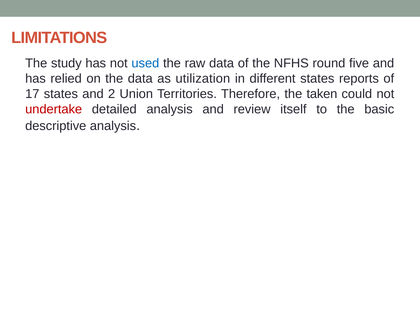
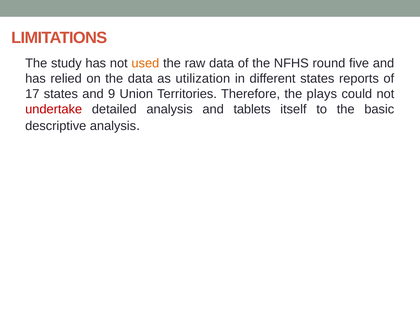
used colour: blue -> orange (145, 63)
2: 2 -> 9 (112, 94)
taken: taken -> plays (322, 94)
review: review -> tablets (252, 109)
